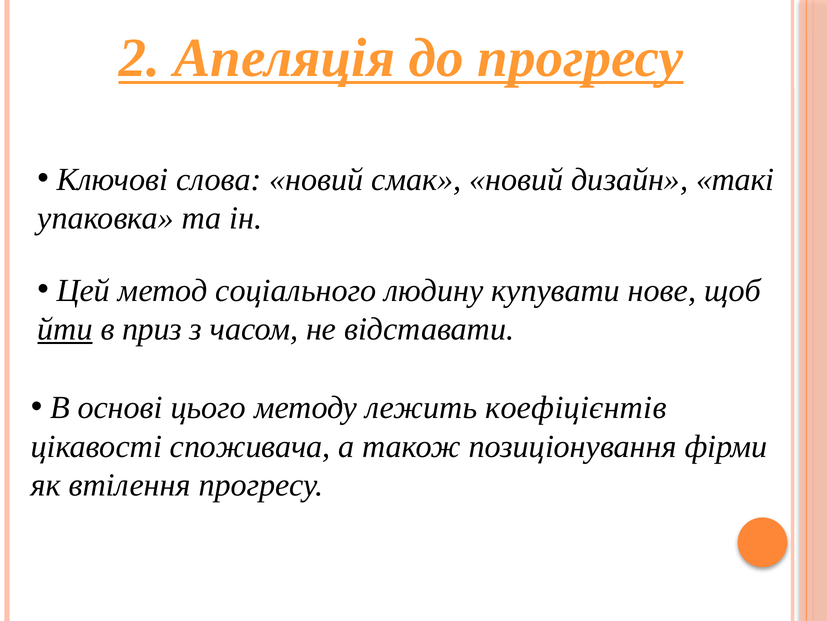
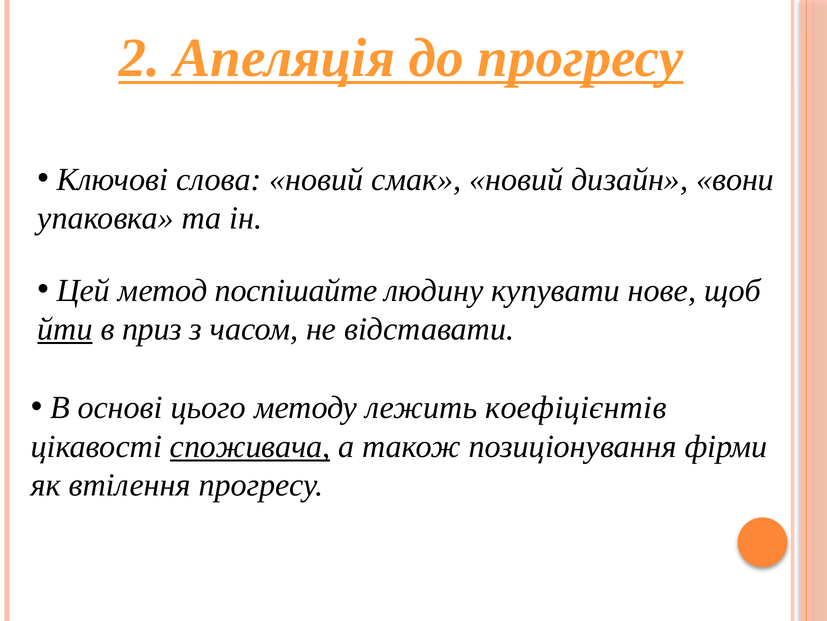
такі: такі -> вони (735, 179)
соціального: соціального -> поспішайте (296, 290)
споживача underline: none -> present (250, 446)
